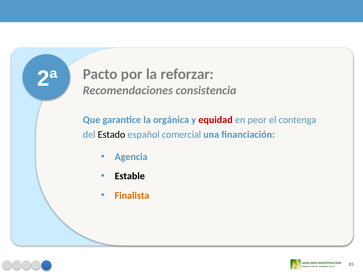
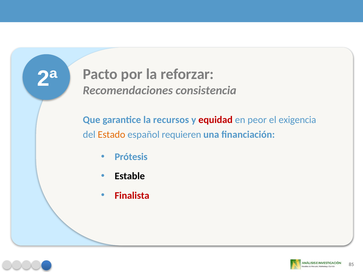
orgánica: orgánica -> recursos (171, 120)
contenga: contenga -> exigencia (297, 120)
Estado colour: black -> orange (112, 135)
comercial: comercial -> requieren (181, 135)
Agencia: Agencia -> Prótesis (131, 157)
Finalista colour: orange -> red (132, 196)
